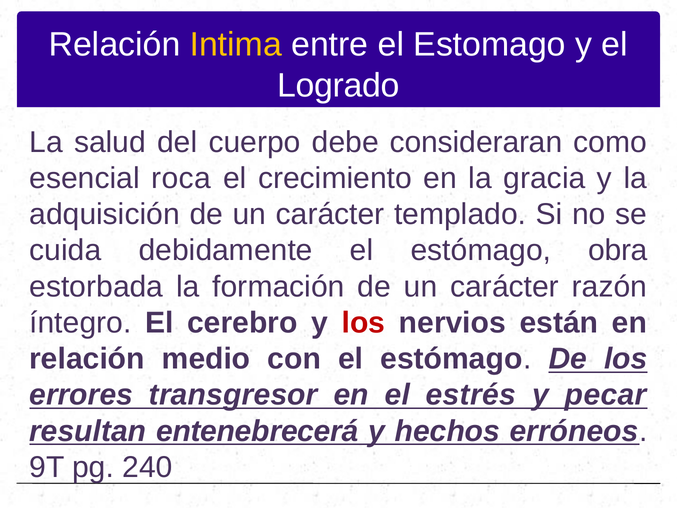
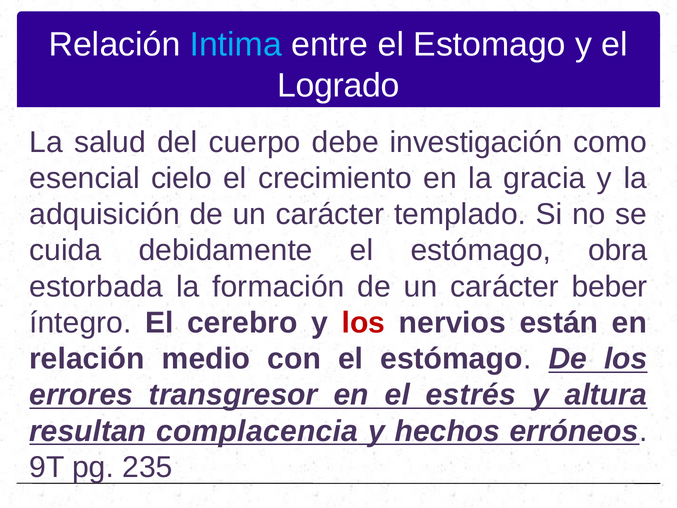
Intima colour: yellow -> light blue (236, 45)
consideraran: consideraran -> investigación (476, 142)
roca: roca -> cielo (182, 178)
razón: razón -> beber (610, 286)
pecar: pecar -> altura (606, 395)
entenebrecerá: entenebrecerá -> complacencia (257, 431)
240: 240 -> 235 (148, 467)
